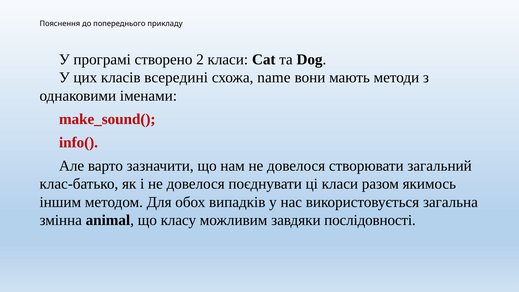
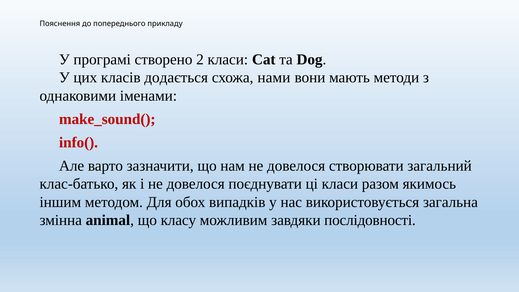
всередині: всередині -> додається (176, 78)
name: name -> нами (274, 78)
